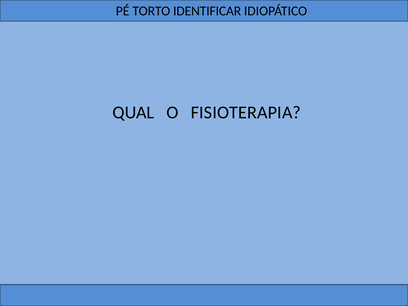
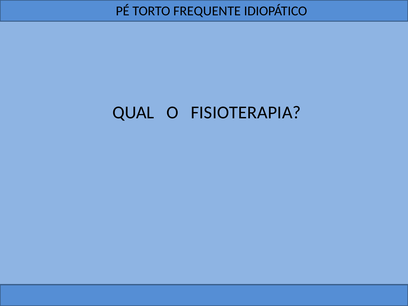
IDENTIFICAR: IDENTIFICAR -> FREQUENTE (207, 11)
